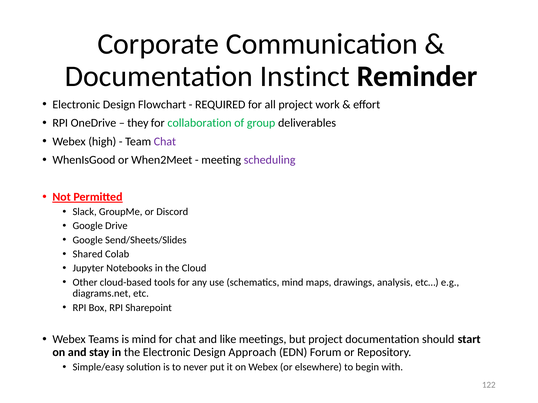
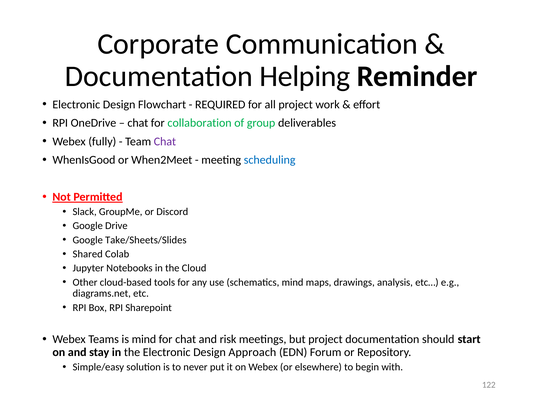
Instinct: Instinct -> Helping (305, 76)
they: they -> chat (138, 123)
high: high -> fully (102, 142)
scheduling colour: purple -> blue (270, 160)
Send/Sheets/Slides: Send/Sheets/Slides -> Take/Sheets/Slides (146, 240)
like: like -> risk (228, 340)
